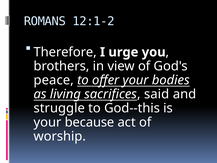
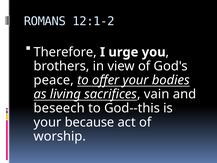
said: said -> vain (157, 94)
struggle: struggle -> beseech (59, 108)
